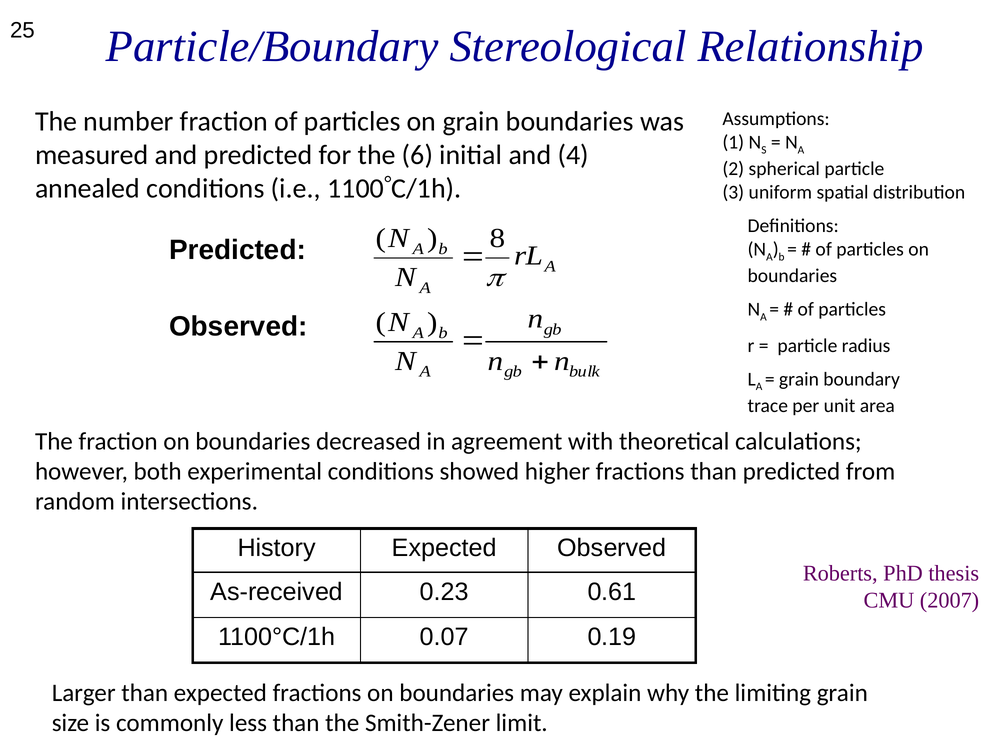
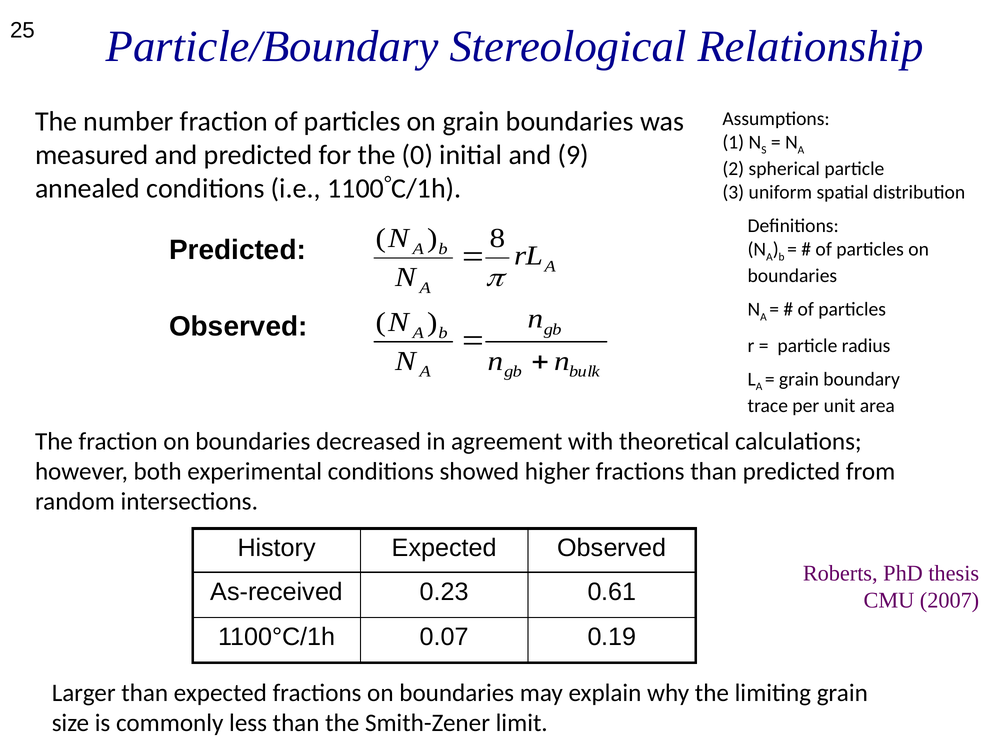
6: 6 -> 0 (417, 155)
4: 4 -> 9 (573, 155)
